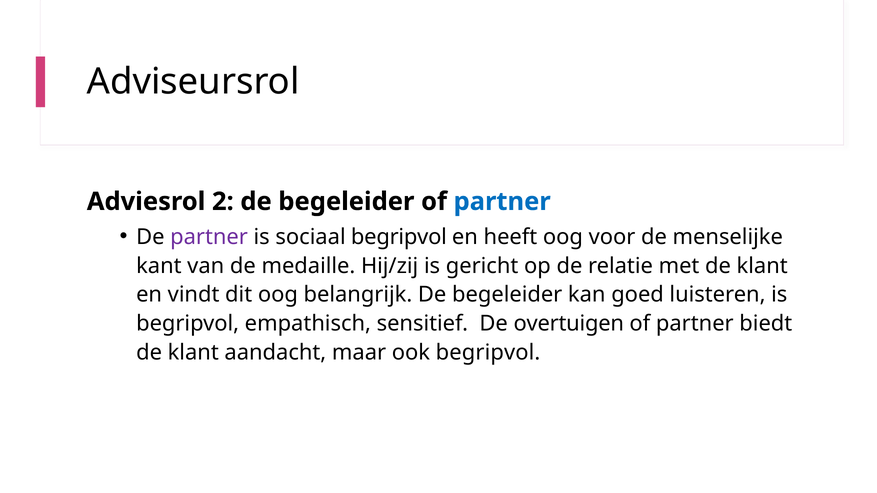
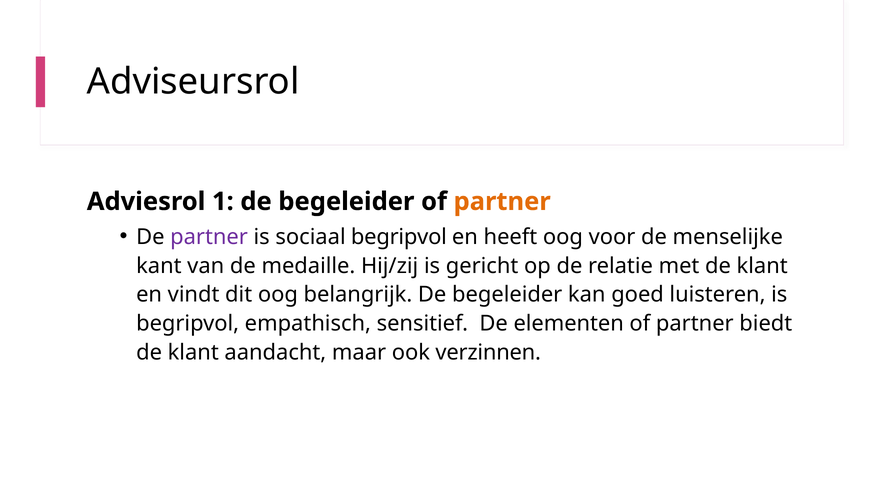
2: 2 -> 1 (223, 202)
partner colour: blue -> orange (502, 202)
overtuigen: overtuigen -> elementen (569, 324)
ook begripvol: begripvol -> verzinnen (488, 353)
